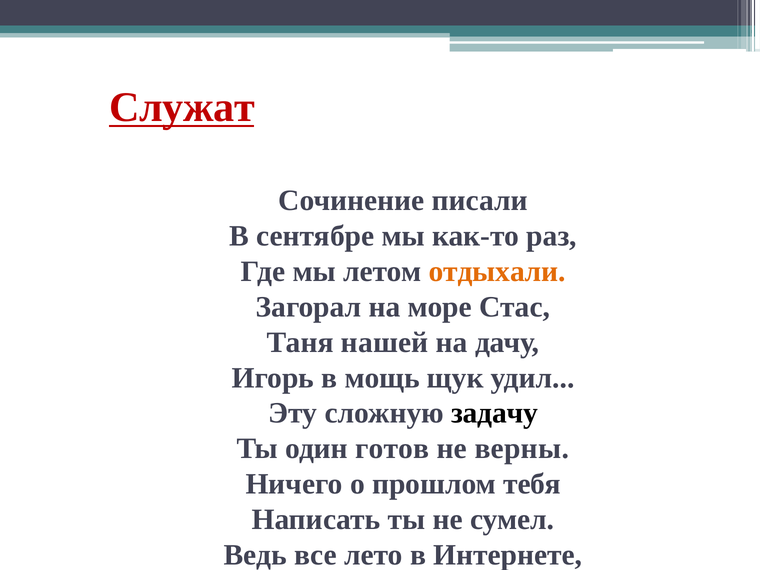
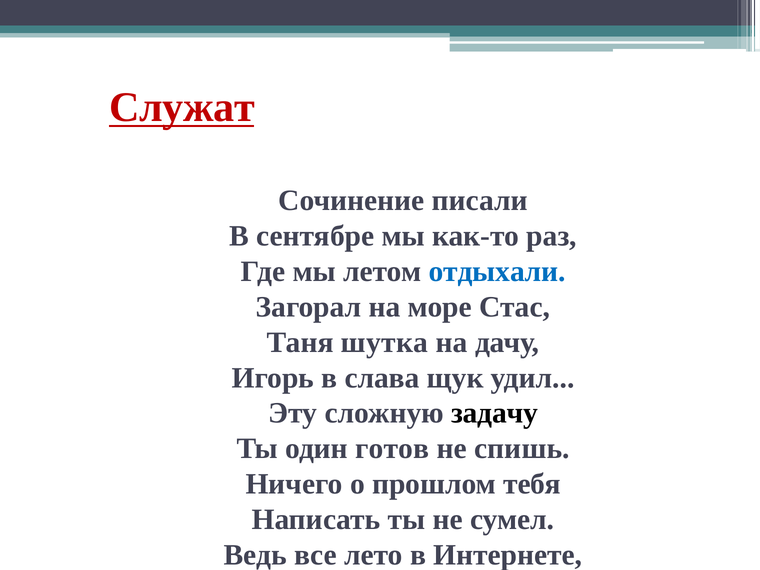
отдыхали colour: orange -> blue (497, 271)
нашей: нашей -> шутка (385, 342)
мощь: мощь -> слава (382, 378)
верны: верны -> спишь (522, 449)
